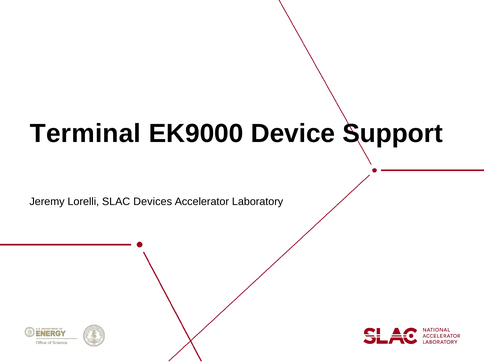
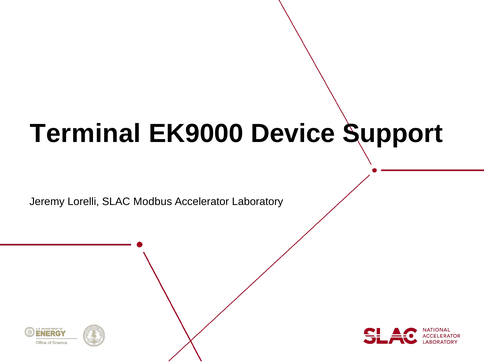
Devices: Devices -> Modbus (153, 201)
